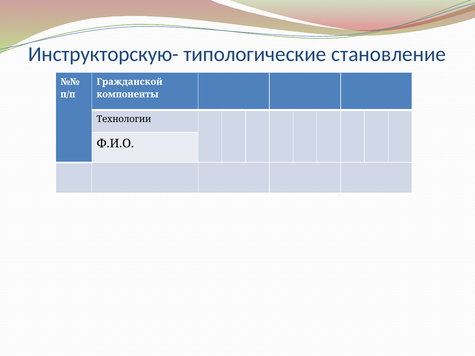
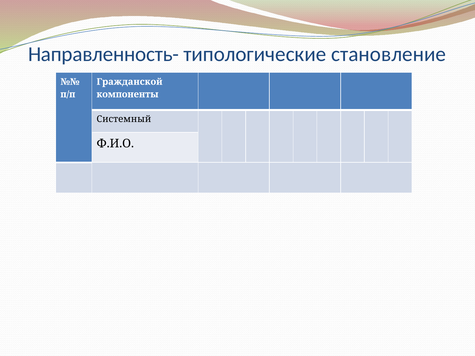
Инструкторскую-: Инструкторскую- -> Направленность- (104, 54)
Технологии: Технологии -> Системный (124, 119)
